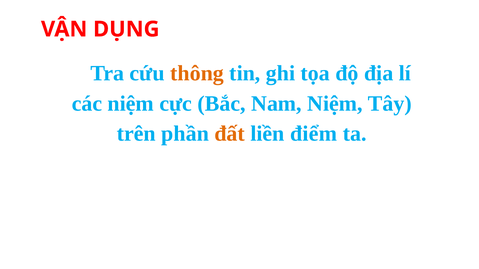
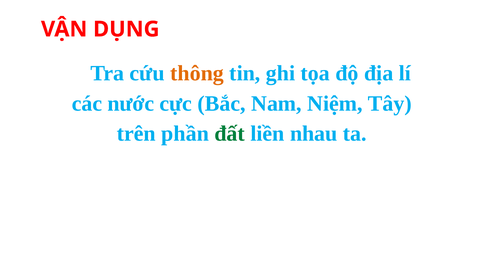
các niệm: niệm -> nước (131, 104)
đất colour: orange -> green (230, 134)
điểm: điểm -> nhau (314, 134)
